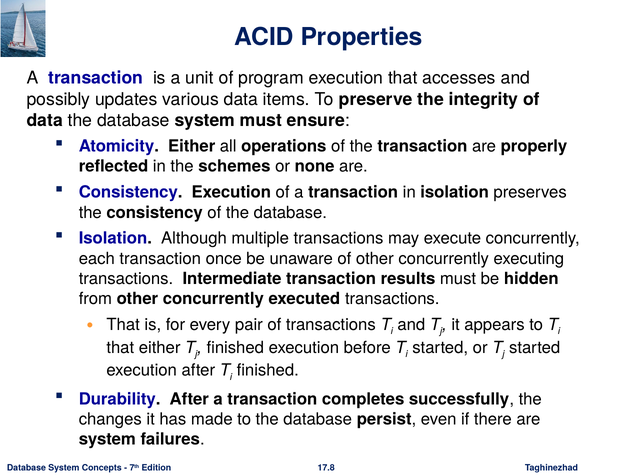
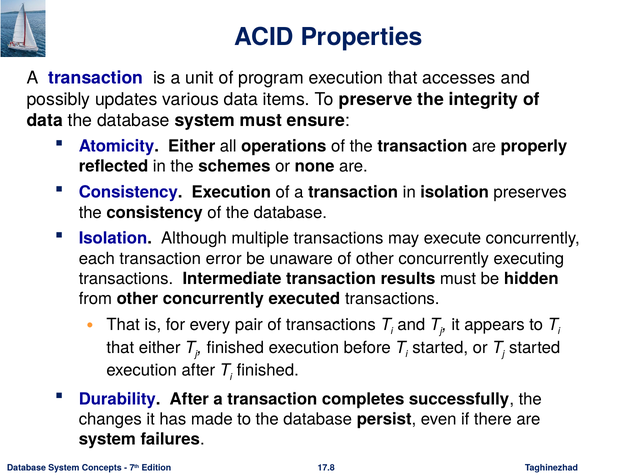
once: once -> error (224, 258)
